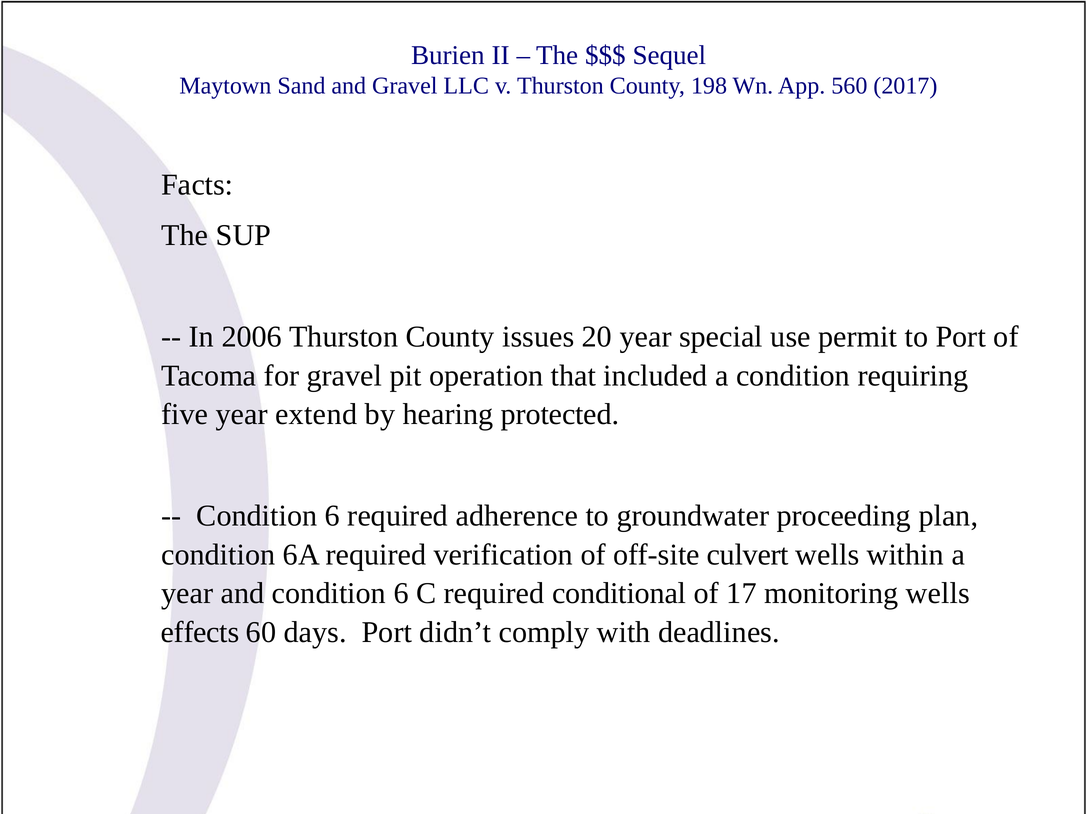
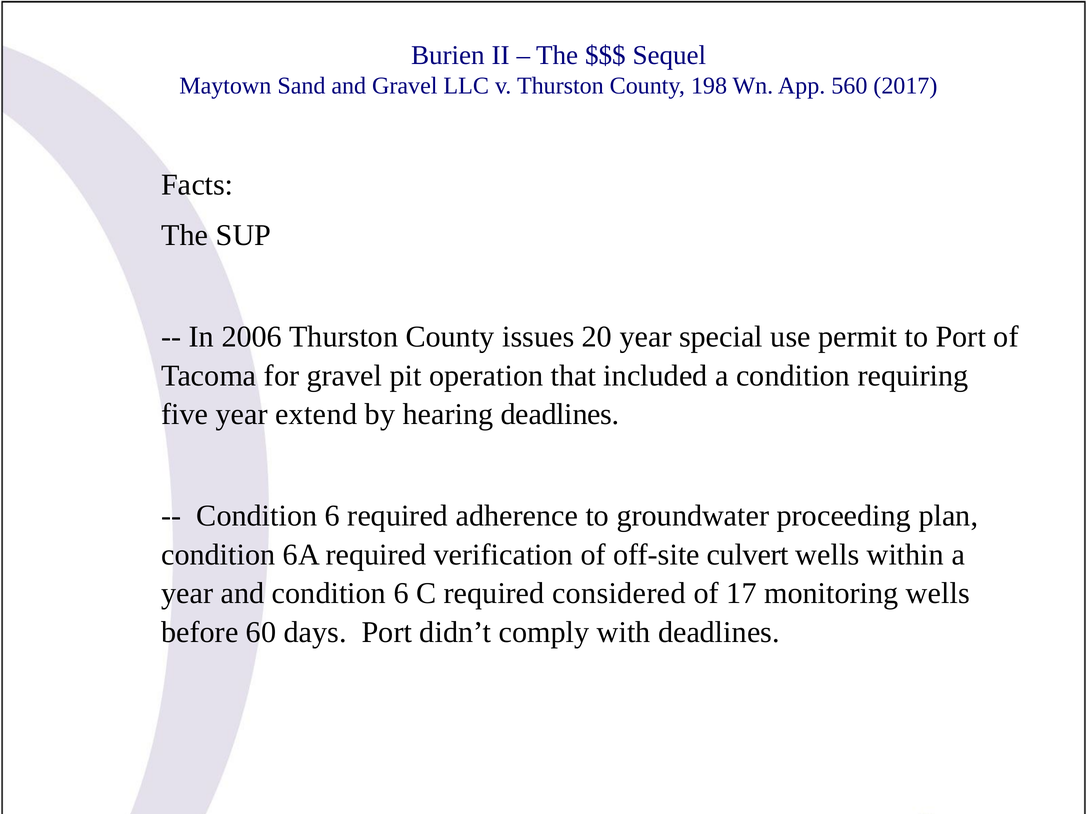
hearing protected: protected -> deadlines (560, 415)
conditional: conditional -> considered (619, 594)
effects: effects -> before (200, 632)
